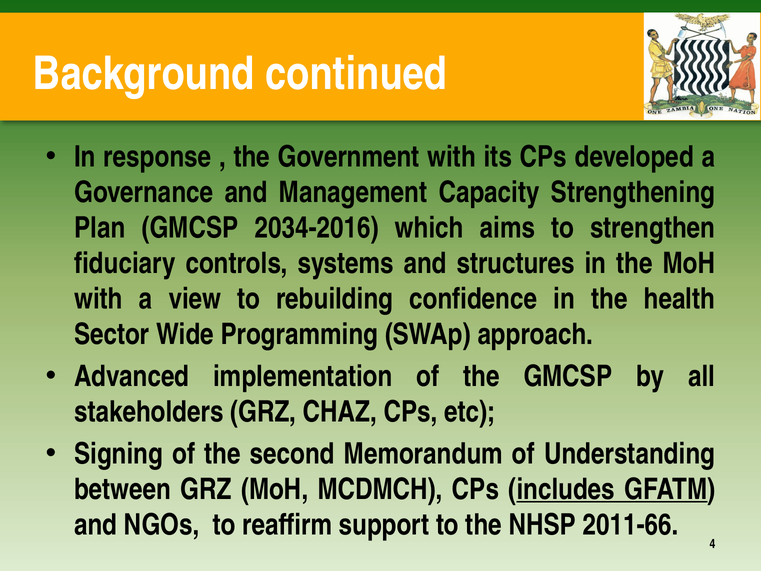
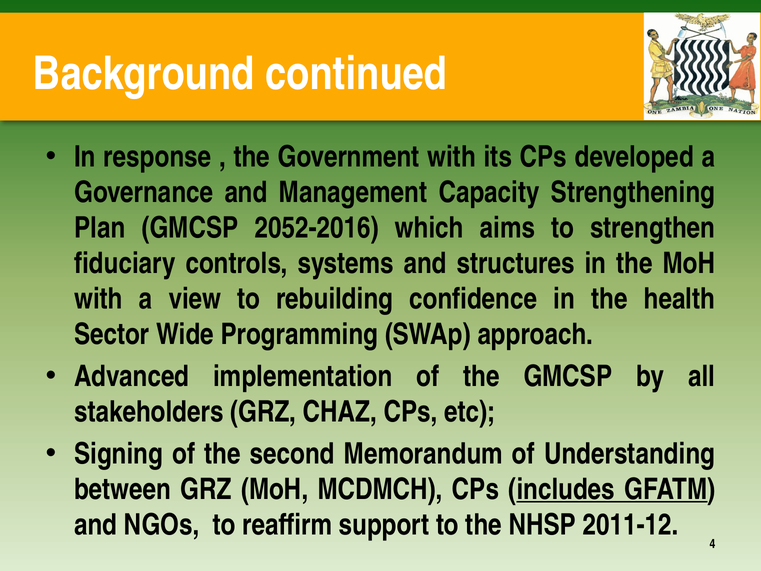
2034-2016: 2034-2016 -> 2052-2016 (317, 228)
2011-66: 2011-66 -> 2011-12 (630, 525)
